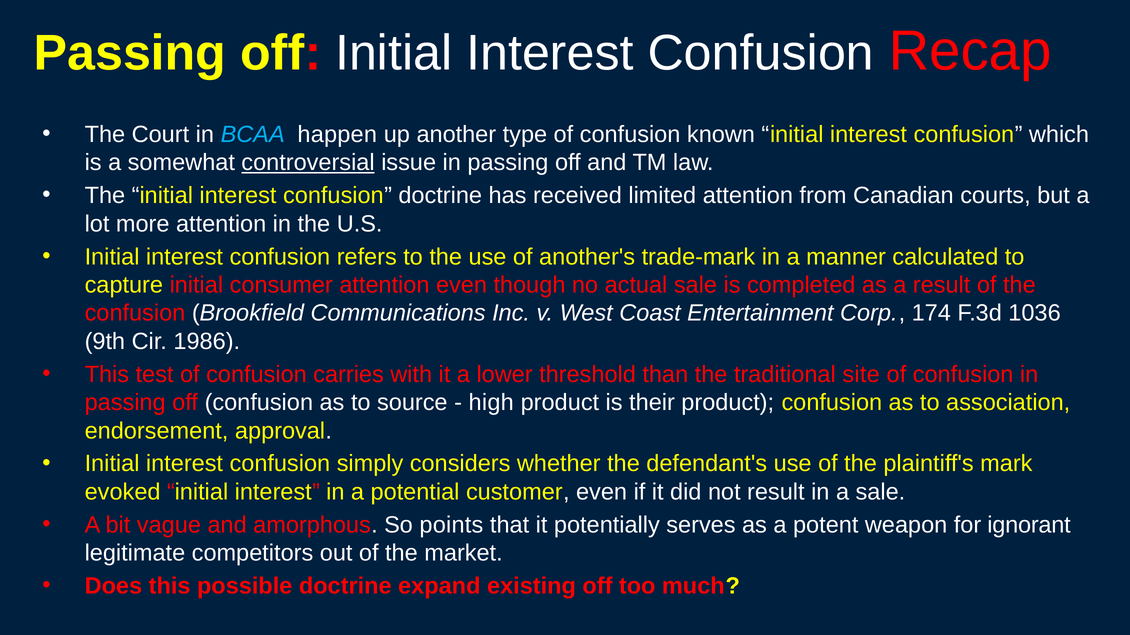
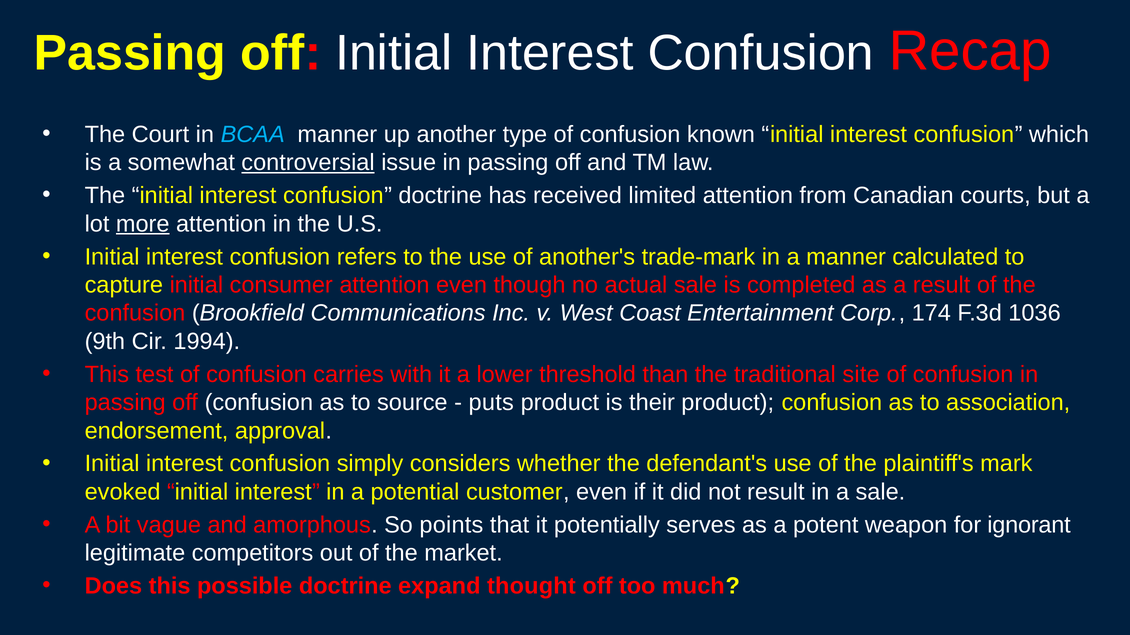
BCAA happen: happen -> manner (337, 135)
more underline: none -> present (143, 224)
1986: 1986 -> 1994 (207, 342)
high: high -> puts (491, 403)
existing: existing -> thought (531, 587)
